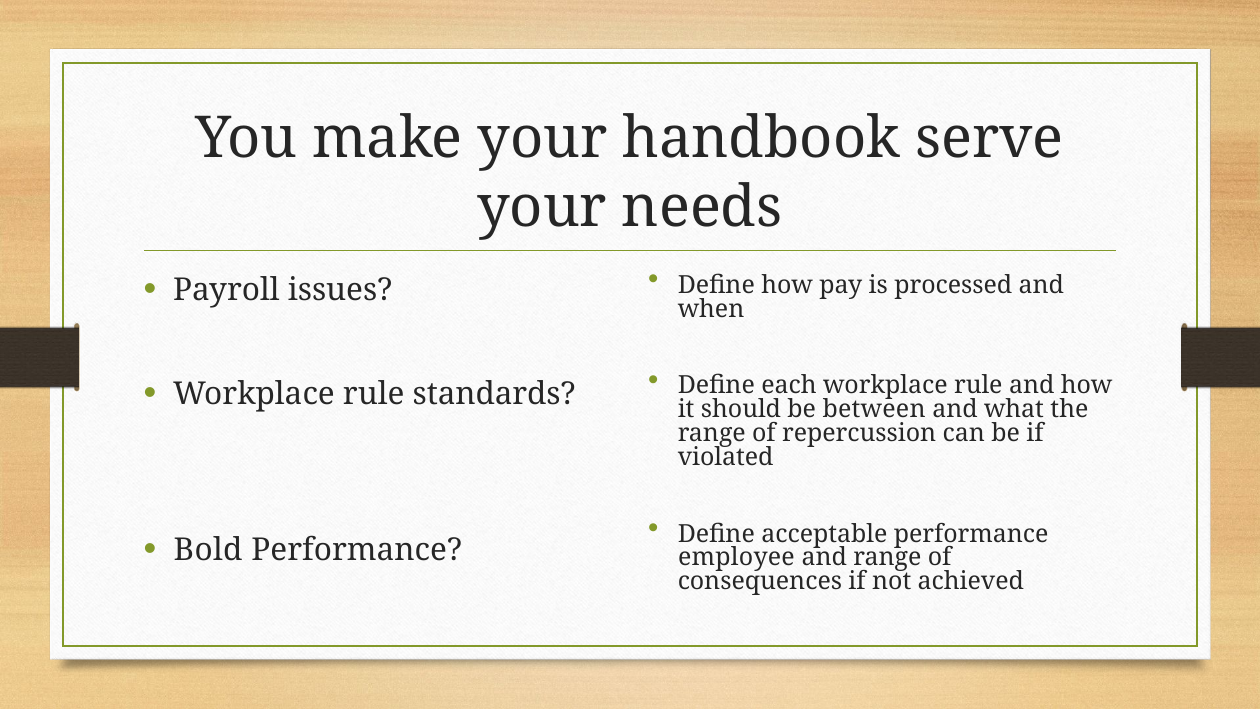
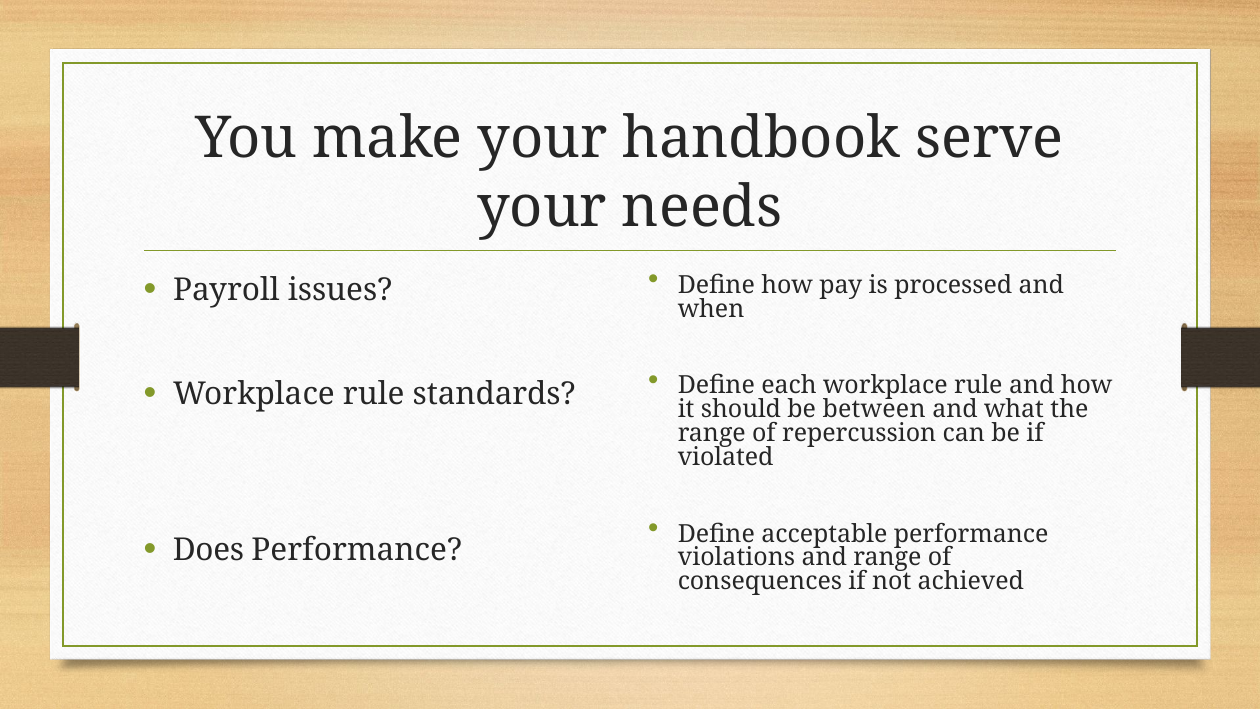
Bold: Bold -> Does (208, 550)
employee: employee -> violations (737, 558)
